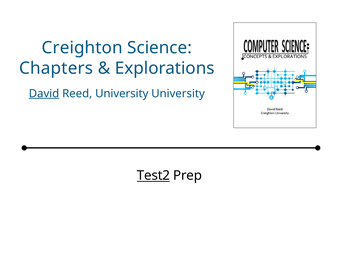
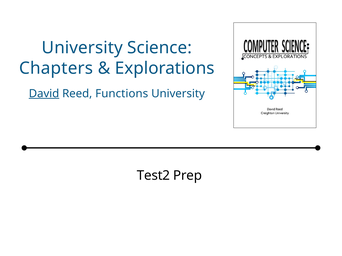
Creighton: Creighton -> University (82, 48)
Reed University: University -> Functions (122, 94)
Test2 underline: present -> none (153, 176)
